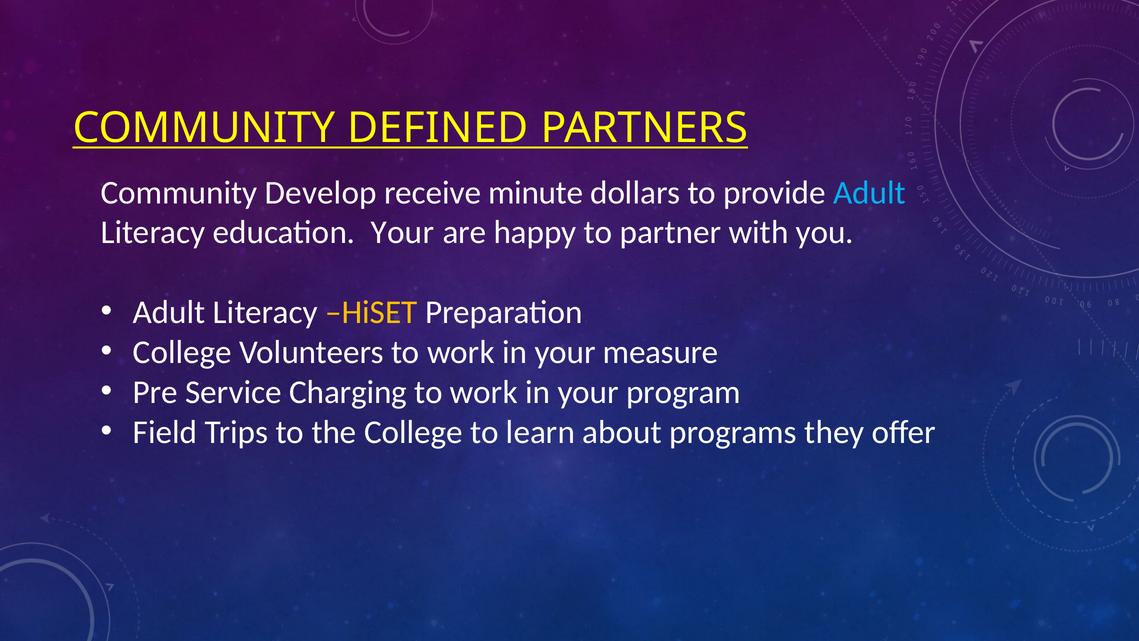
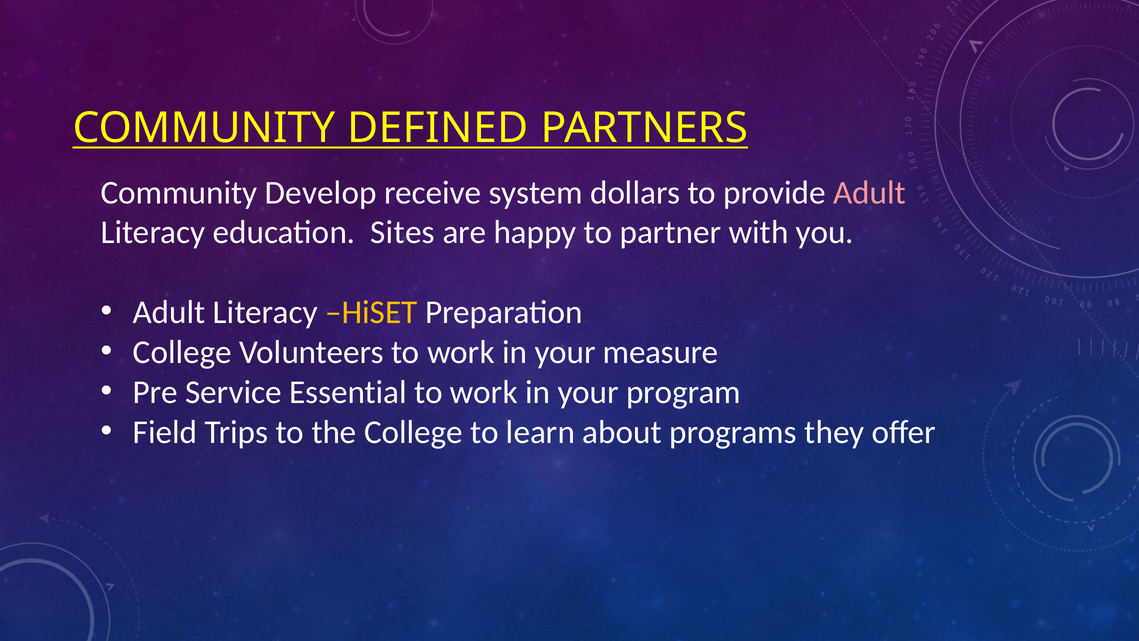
minute: minute -> system (536, 193)
Adult colour: light blue -> pink (869, 193)
education Your: Your -> Sites (403, 232)
Charging: Charging -> Essential (348, 392)
